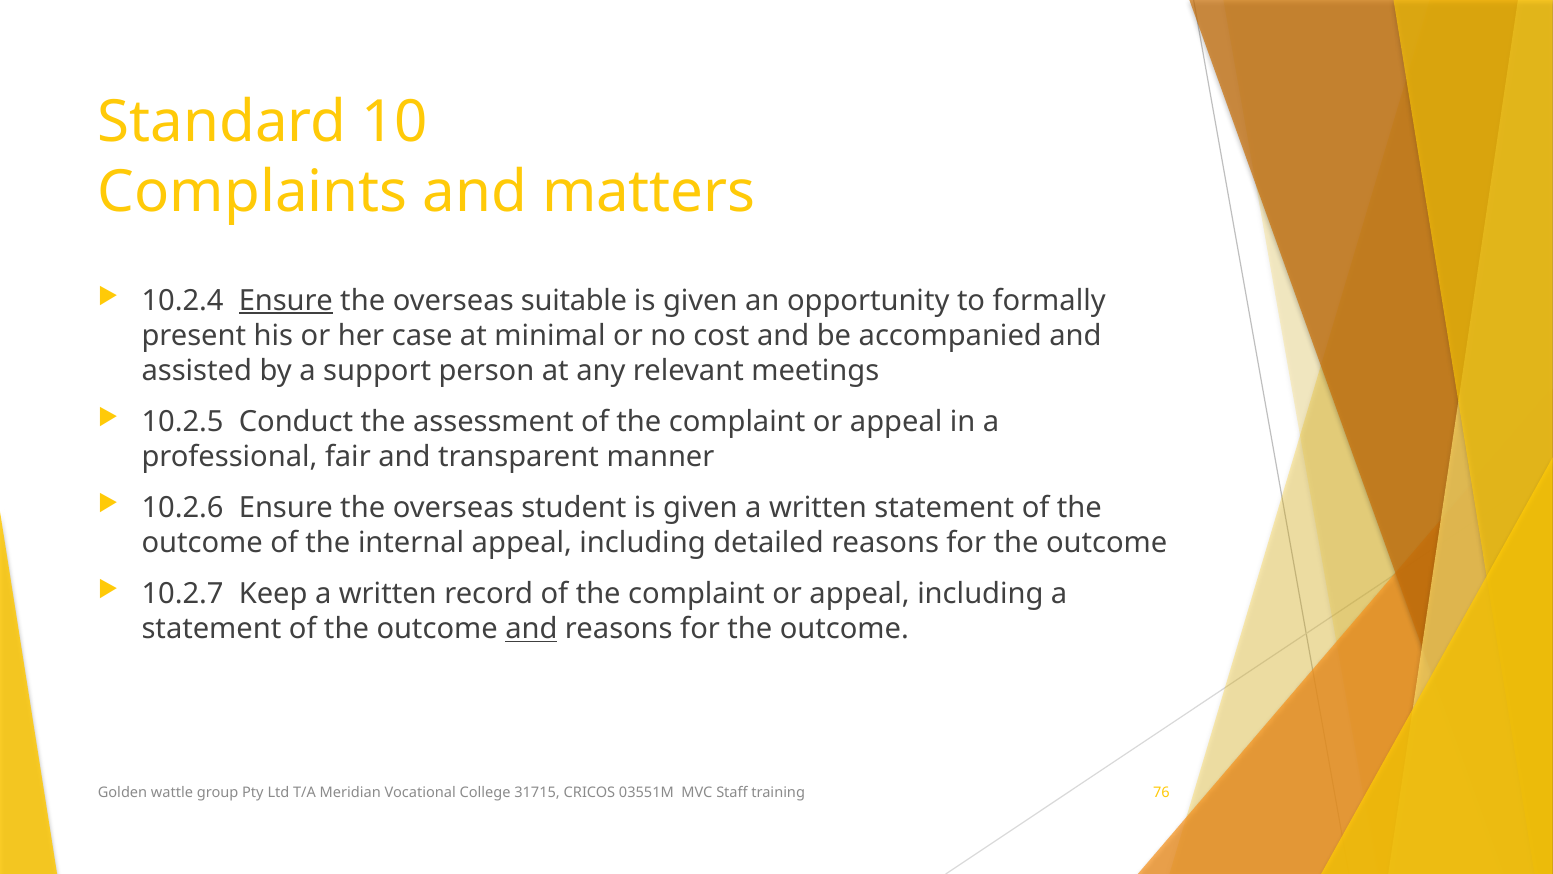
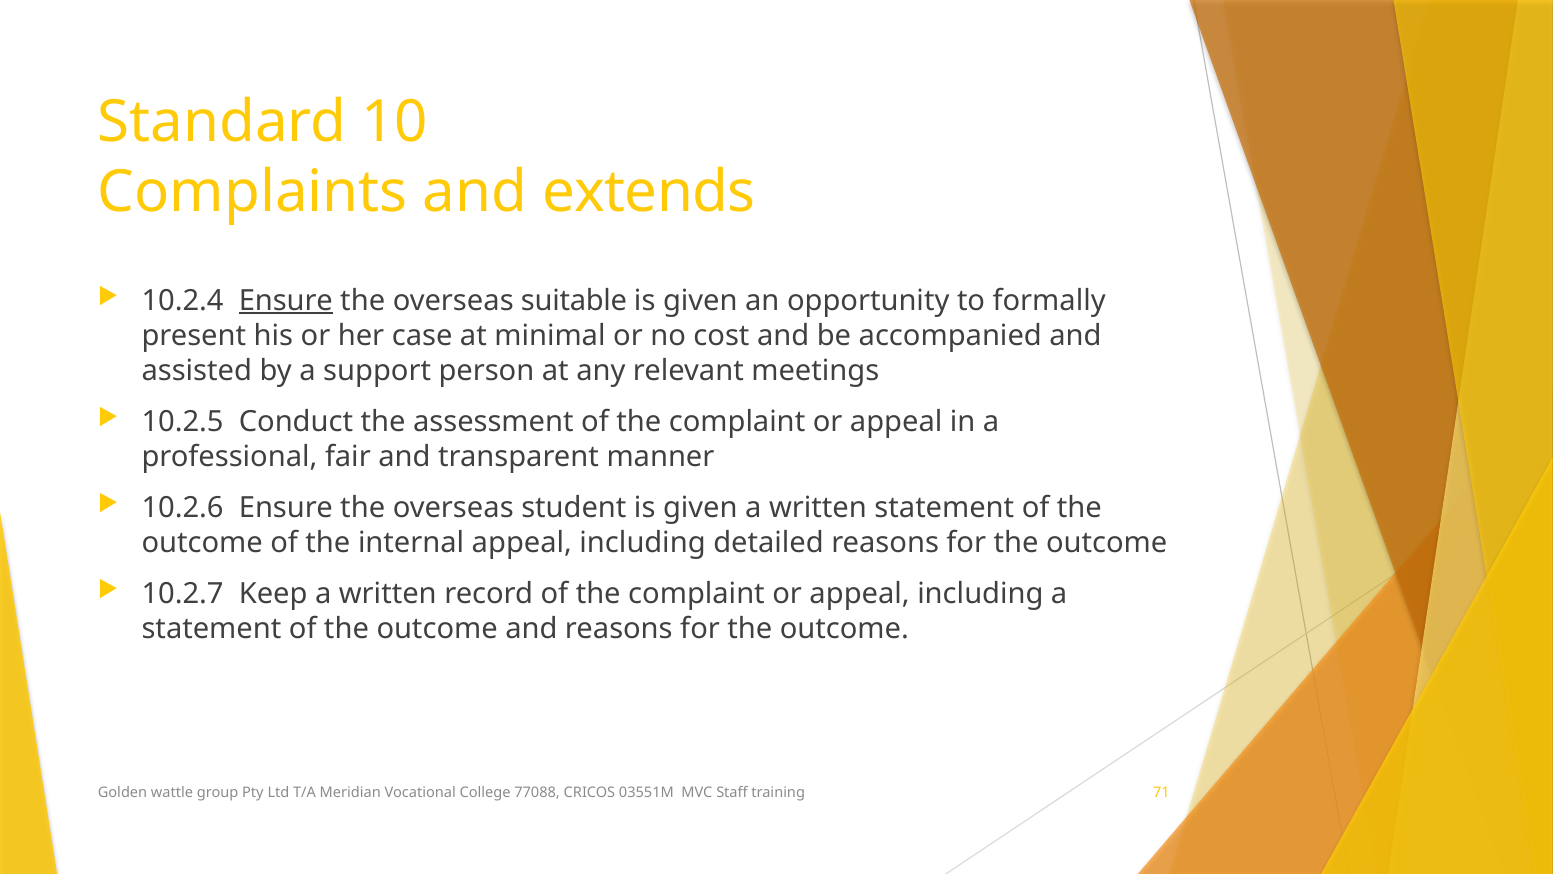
matters: matters -> extends (649, 192)
and underline: present -> none (531, 629)
31715: 31715 -> 77088 (537, 793)
76: 76 -> 71 (1161, 793)
